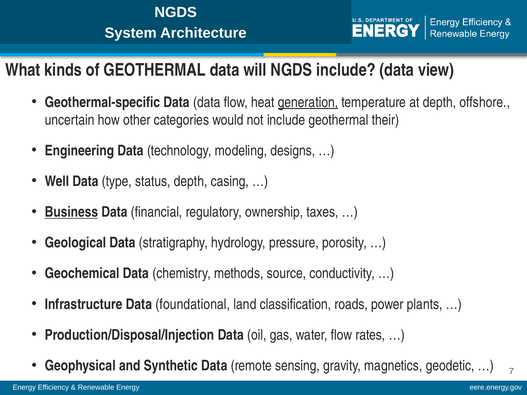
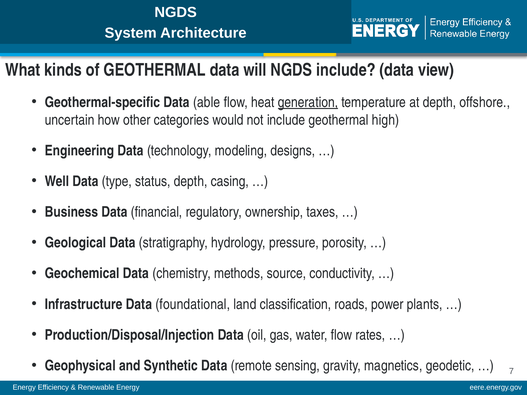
Data data: data -> able (207, 102)
their: their -> high (386, 120)
Business underline: present -> none (71, 212)
